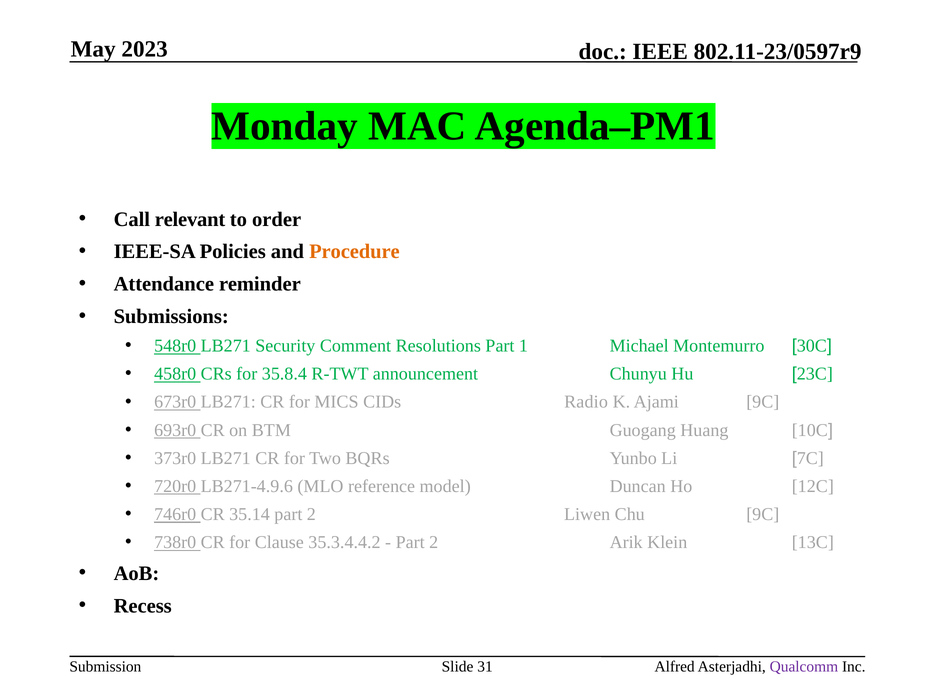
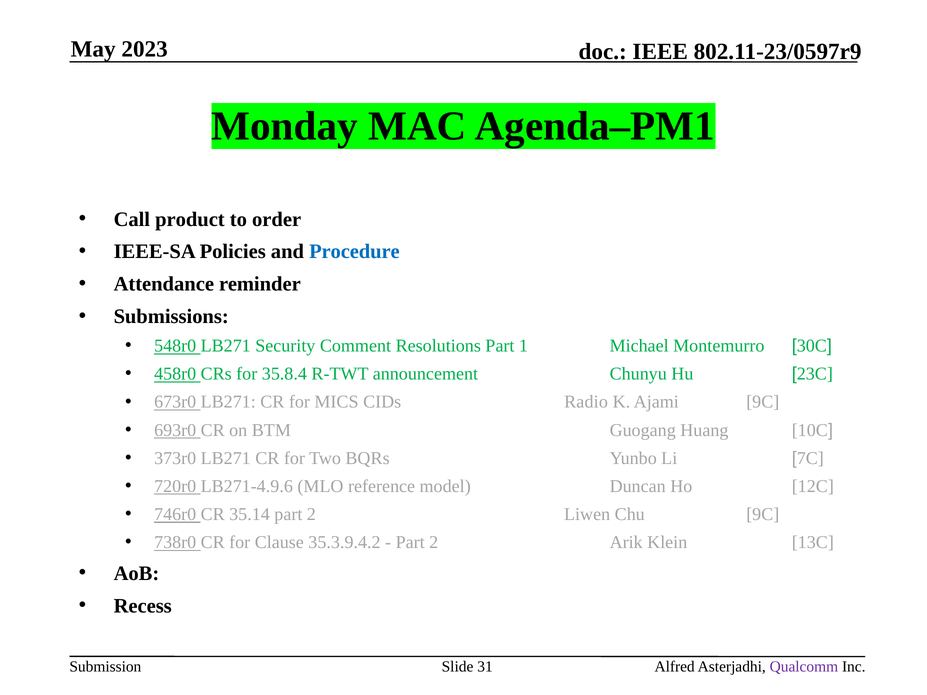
relevant: relevant -> product (190, 219)
Procedure colour: orange -> blue (354, 252)
35.3.4.4.2: 35.3.4.4.2 -> 35.3.9.4.2 (344, 543)
